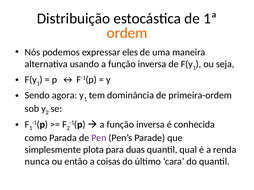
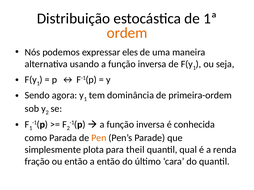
Pen colour: purple -> orange (99, 138)
duas: duas -> theil (135, 150)
nunca: nunca -> fração (37, 162)
a coisas: coisas -> então (108, 162)
